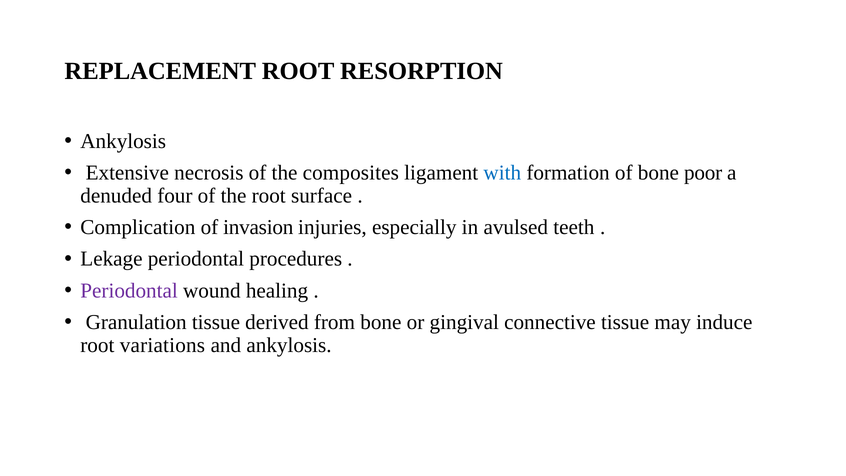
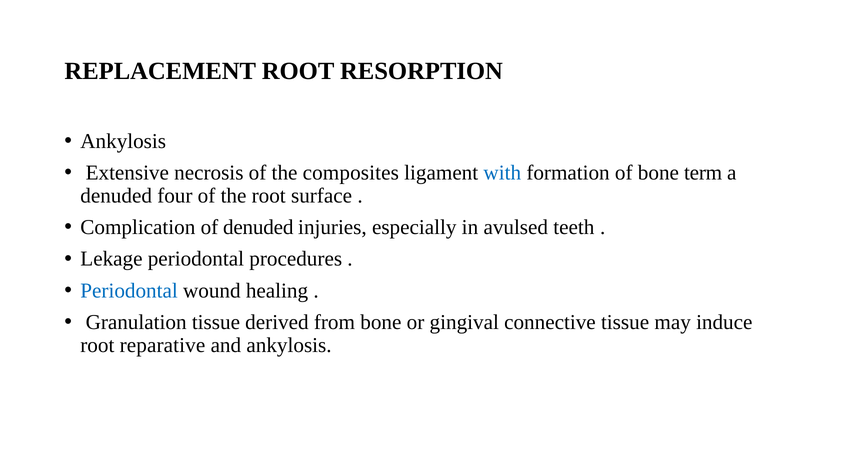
poor: poor -> term (703, 173)
of invasion: invasion -> denuded (258, 227)
Periodontal colour: purple -> blue (129, 291)
variations: variations -> reparative (162, 345)
